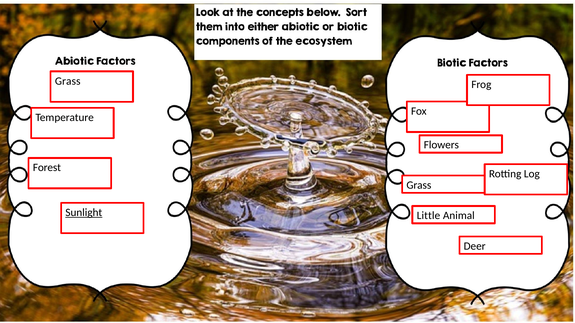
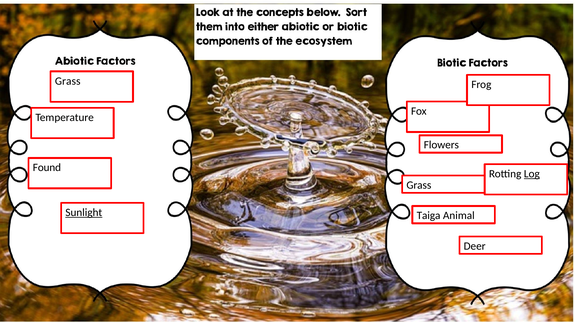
Forest: Forest -> Found (47, 168)
Log underline: none -> present (532, 174)
Little: Little -> Taiga (429, 216)
